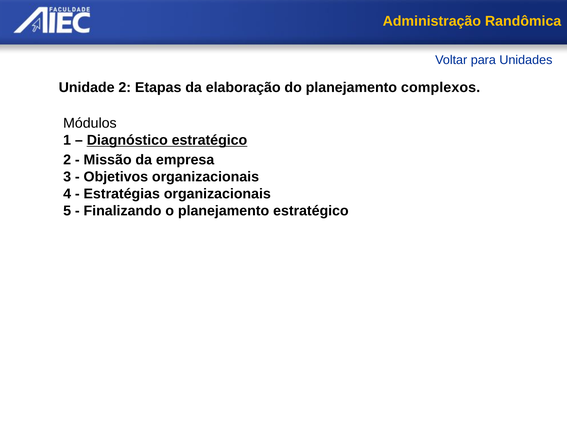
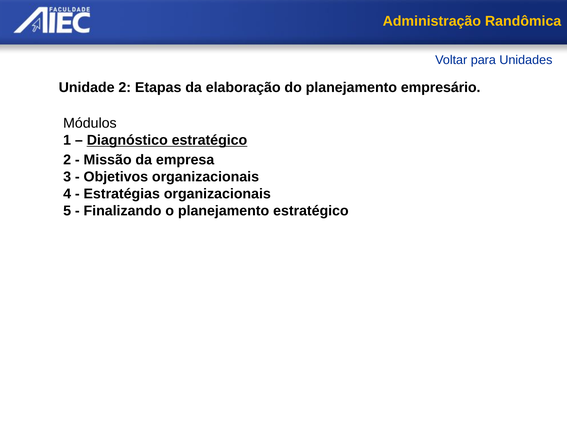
complexos: complexos -> empresário (441, 88)
